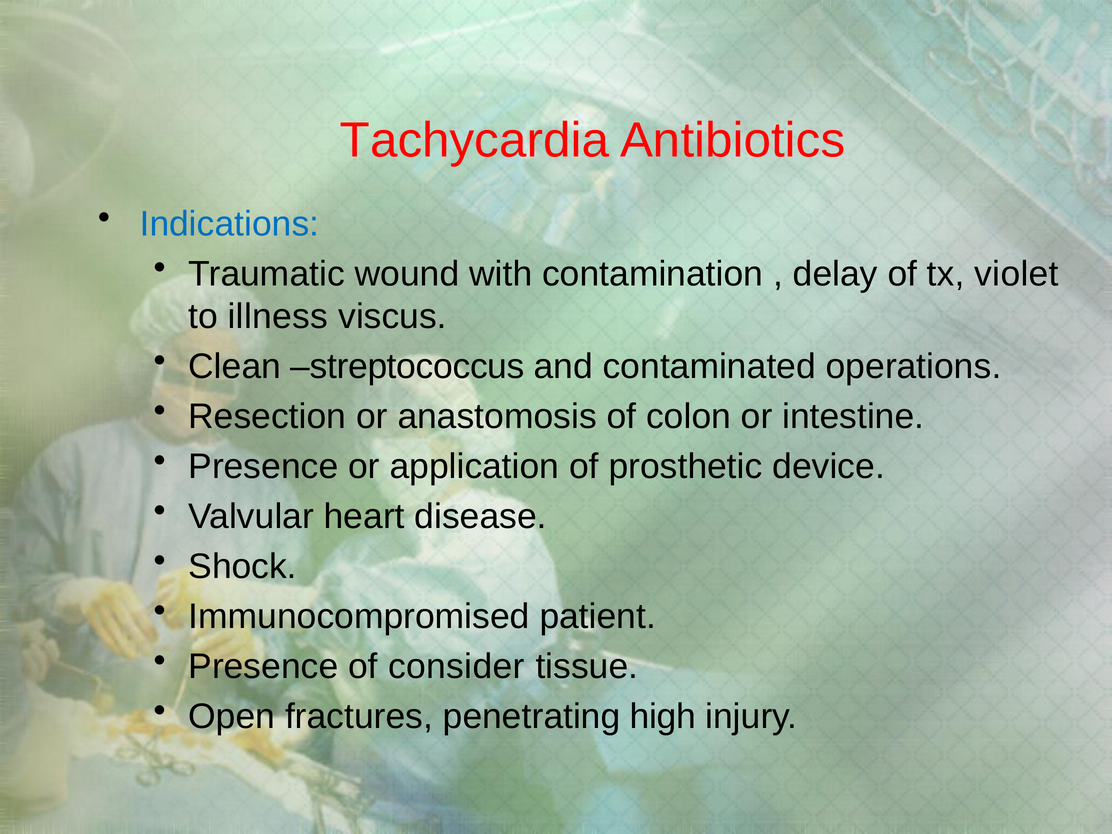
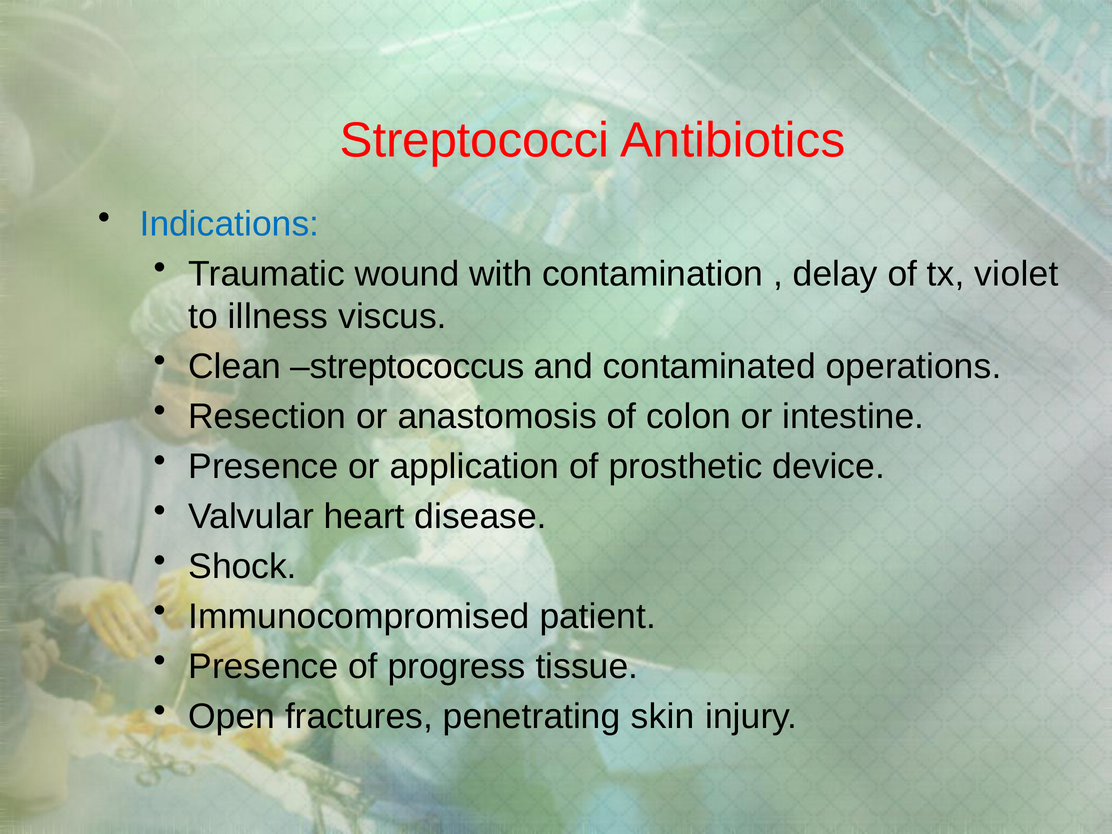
Tachycardia: Tachycardia -> Streptococci (475, 141)
consider: consider -> progress (457, 667)
high: high -> skin (663, 717)
